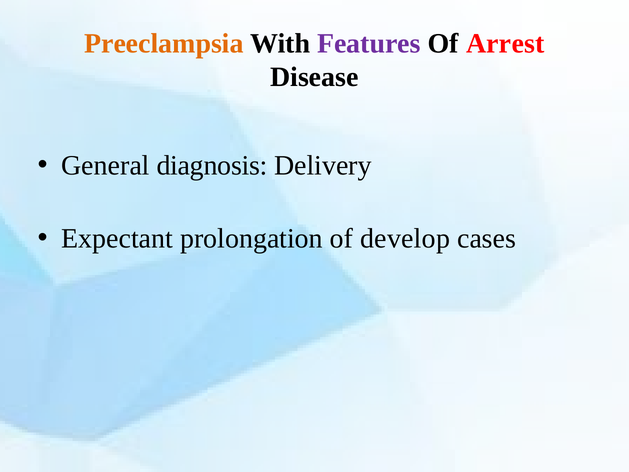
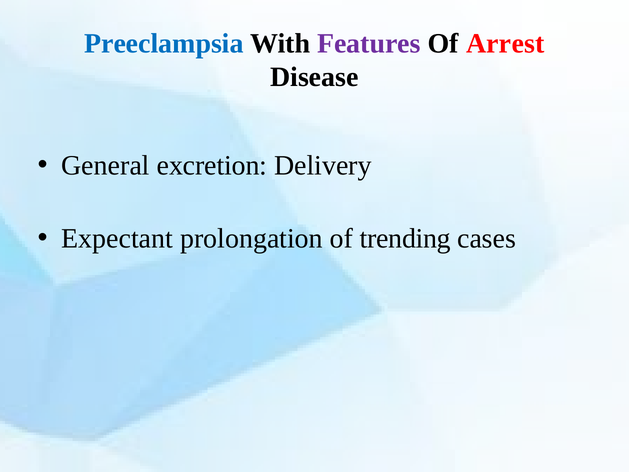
Preeclampsia colour: orange -> blue (164, 43)
diagnosis: diagnosis -> excretion (212, 166)
develop: develop -> trending (405, 238)
